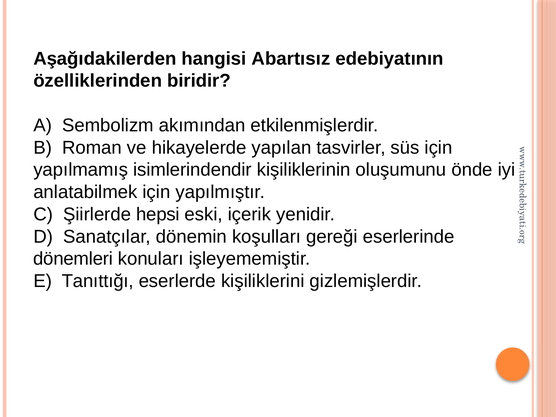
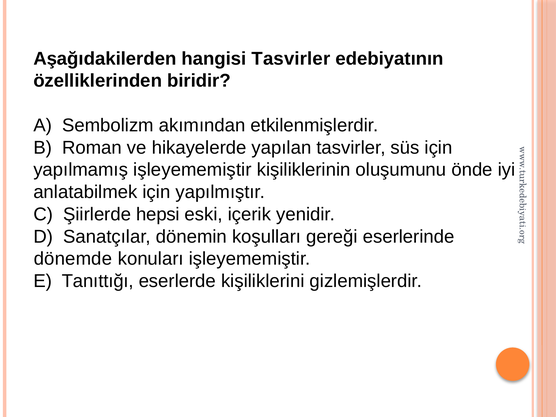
hangisi Abartısız: Abartısız -> Tasvirler (291, 59)
yapılmamış isimlerindendir: isimlerindendir -> işleyememiştir (192, 170)
dönemleri: dönemleri -> dönemde (73, 259)
